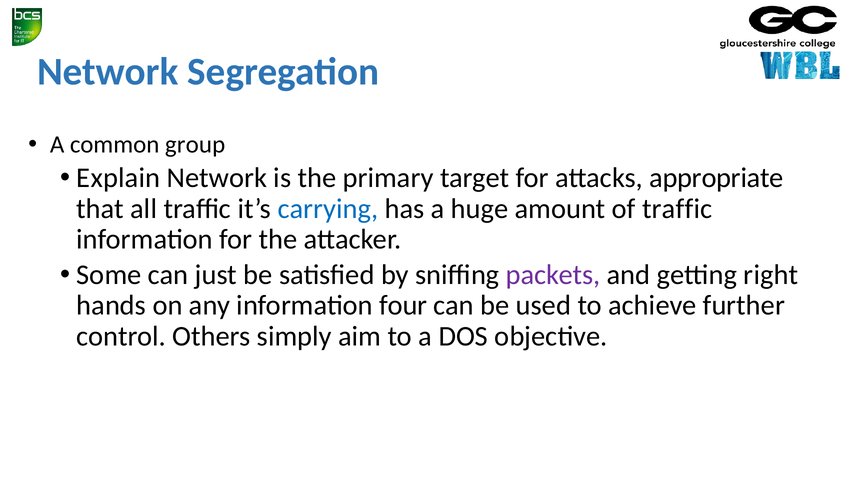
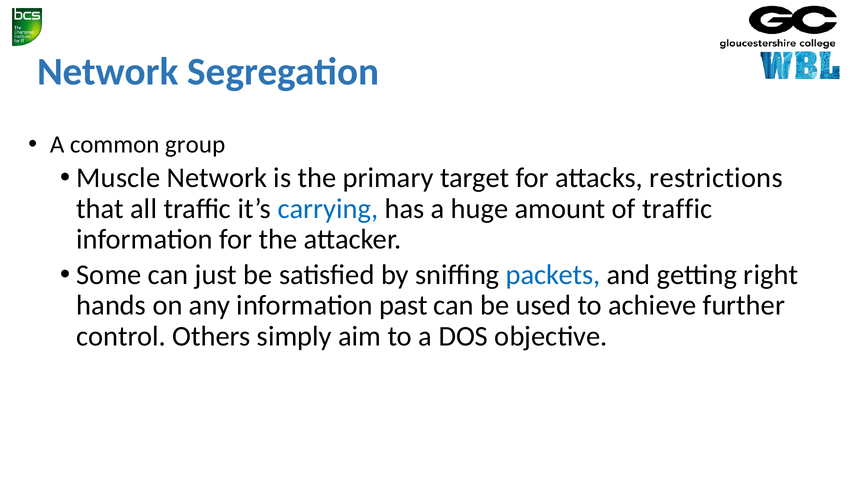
Explain: Explain -> Muscle (118, 178)
appropriate: appropriate -> restrictions (716, 178)
packets colour: purple -> blue (553, 275)
four: four -> past (403, 305)
